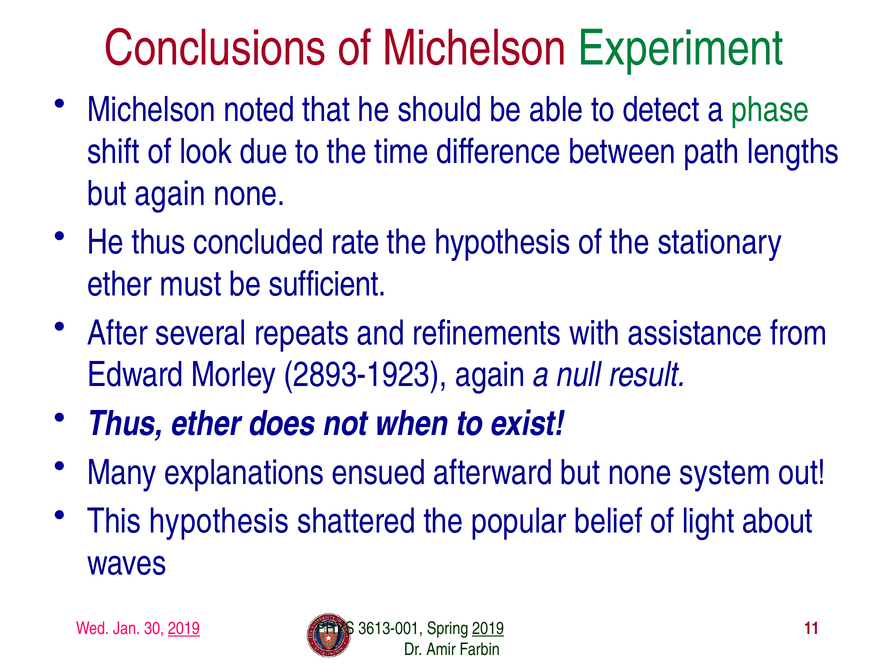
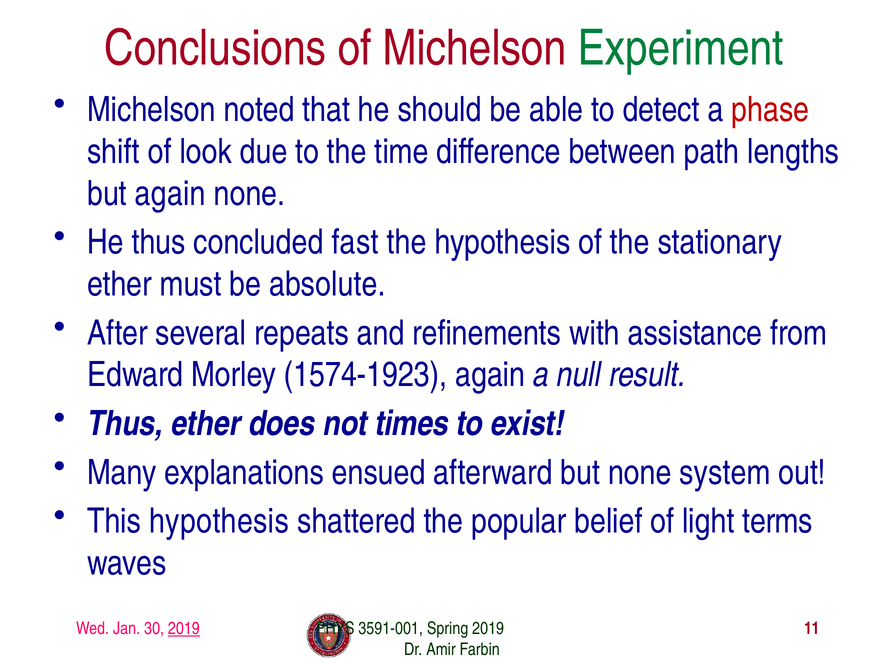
phase colour: green -> red (770, 110)
rate: rate -> fast (355, 242)
sufficient: sufficient -> absolute (327, 284)
2893-1923: 2893-1923 -> 1574-1923 (366, 375)
when: when -> times (412, 424)
about: about -> terms (777, 521)
3613-001: 3613-001 -> 3591-001 (391, 628)
2019 underline: present -> none (488, 628)
